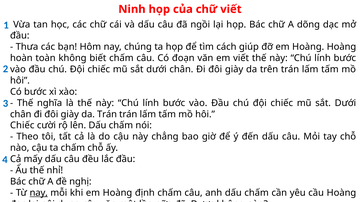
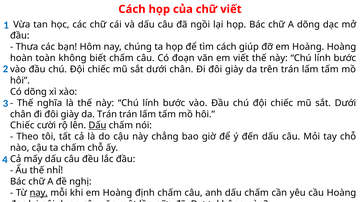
Ninh: Ninh -> Cách (132, 9)
Có bước: bước -> dõng (35, 92)
Dấu underline: none -> present (97, 126)
